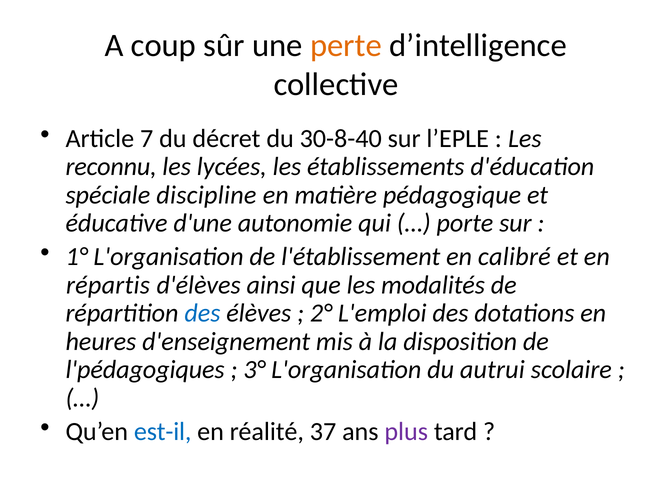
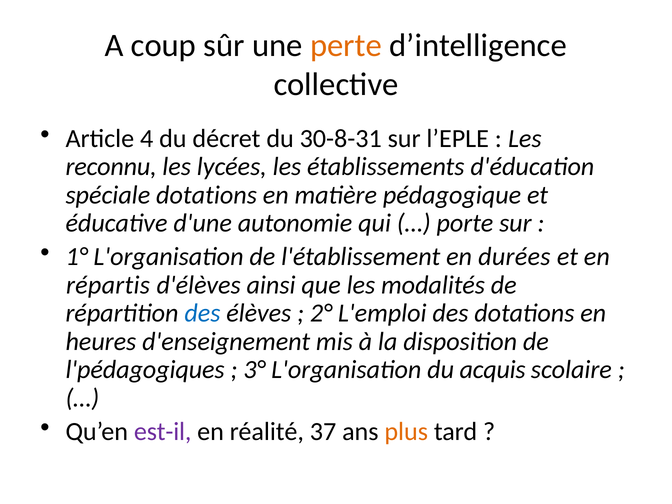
7: 7 -> 4 (147, 138)
30-8-40: 30-8-40 -> 30-8-31 (341, 138)
spéciale discipline: discipline -> dotations (207, 195)
calibré: calibré -> durées (514, 257)
autrui: autrui -> acquis (493, 370)
est-il colour: blue -> purple (163, 432)
plus colour: purple -> orange (406, 432)
